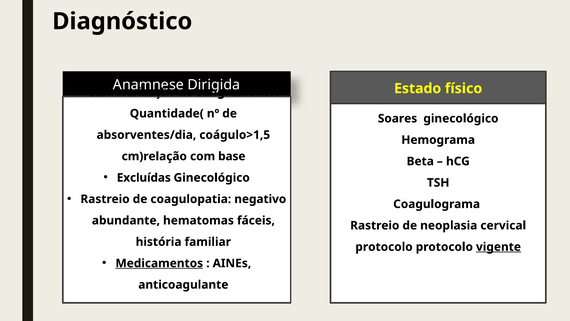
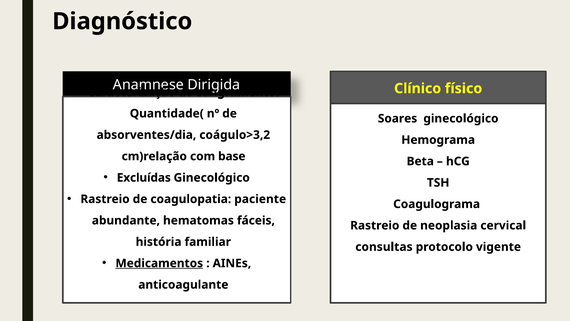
Estado: Estado -> Clínico (418, 88)
coágulo>1,5: coágulo>1,5 -> coágulo>3,2 (235, 135)
negativo: negativo -> paciente (260, 199)
protocolo: protocolo -> consultas (384, 247)
vigente underline: present -> none (498, 247)
